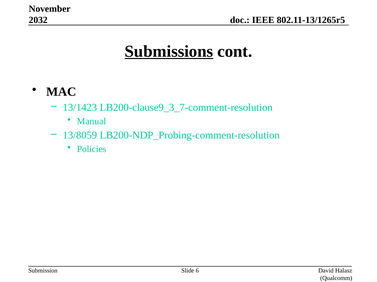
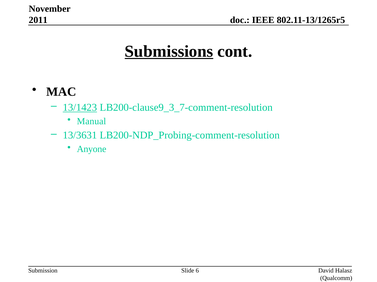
2032: 2032 -> 2011 (38, 20)
13/1423 underline: none -> present (80, 108)
13/8059: 13/8059 -> 13/3631 (80, 136)
Policies: Policies -> Anyone (92, 149)
